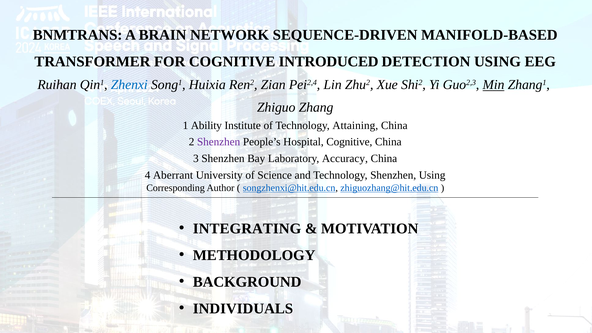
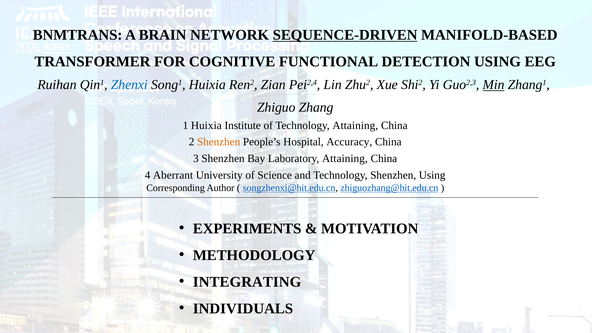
SEQUENCE-DRIVEN underline: none -> present (345, 35)
INTRODUCED: INTRODUCED -> FUNCTIONAL (329, 62)
1 Ability: Ability -> Huixia (206, 125)
Shenzhen colour: purple -> orange (219, 142)
Hospital Cognitive: Cognitive -> Accuracy (349, 142)
Laboratory Accuracy: Accuracy -> Attaining (345, 159)
INTEGRATING: INTEGRATING -> EXPERIMENTS (247, 229)
BACKGROUND: BACKGROUND -> INTEGRATING (247, 282)
